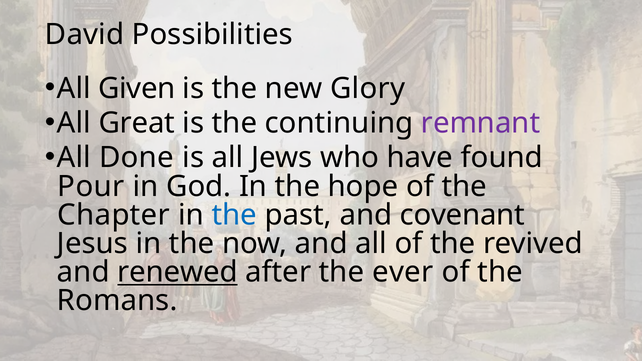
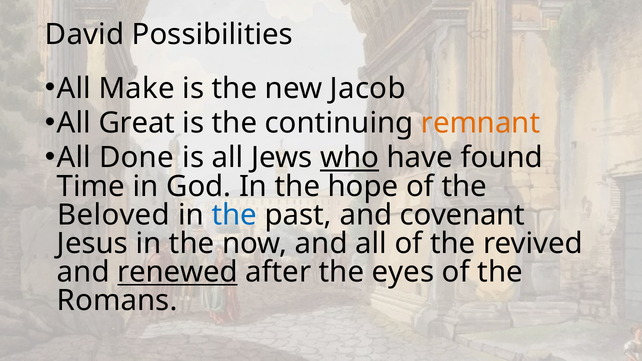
Given: Given -> Make (137, 89)
Glory: Glory -> Jacob (368, 89)
remnant colour: purple -> orange (481, 123)
who underline: none -> present (350, 158)
Pour: Pour -> Time (91, 186)
Chapter: Chapter -> Beloved (114, 215)
ever: ever -> eyes (403, 272)
